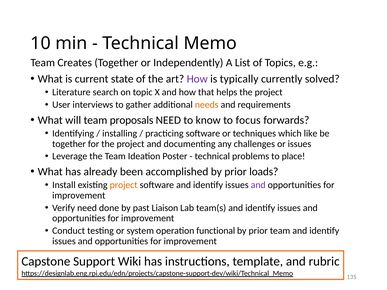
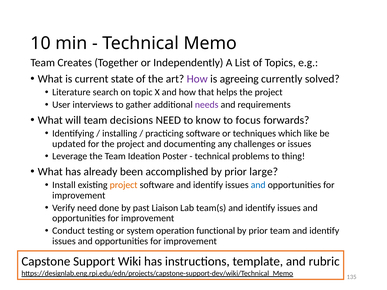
typically: typically -> agreeing (239, 79)
needs colour: orange -> purple (207, 105)
proposals: proposals -> decisions (131, 120)
together: together -> updated (69, 144)
place: place -> thing (293, 156)
loads: loads -> large (264, 172)
and colour: purple -> blue (258, 185)
